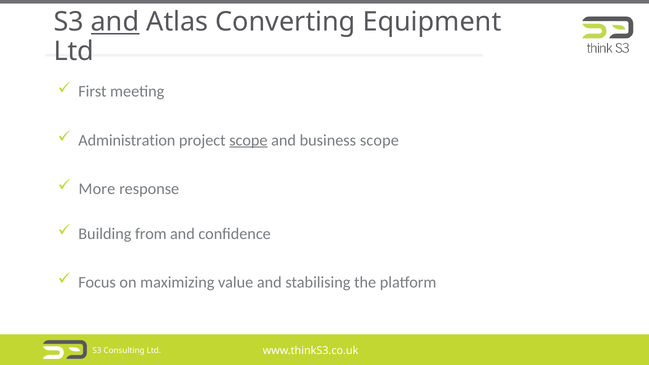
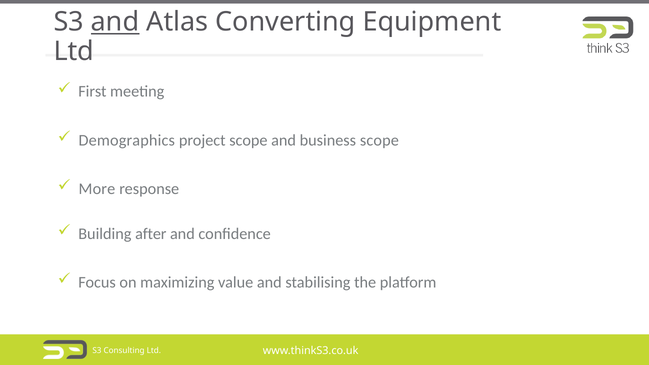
Administration: Administration -> Demographics (127, 140)
scope underline: present -> none (248, 140)
from: from -> after (151, 234)
